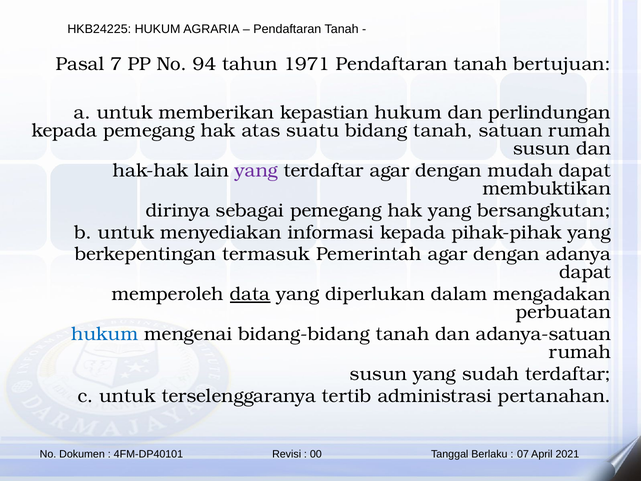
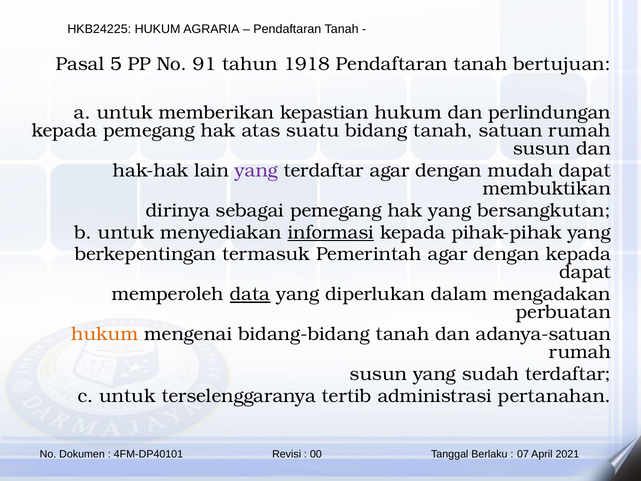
7: 7 -> 5 (116, 64)
94: 94 -> 91 (205, 64)
1971: 1971 -> 1918 (307, 64)
informasi underline: none -> present (331, 232)
dengan adanya: adanya -> kepada (578, 254)
hukum colour: blue -> orange (105, 334)
